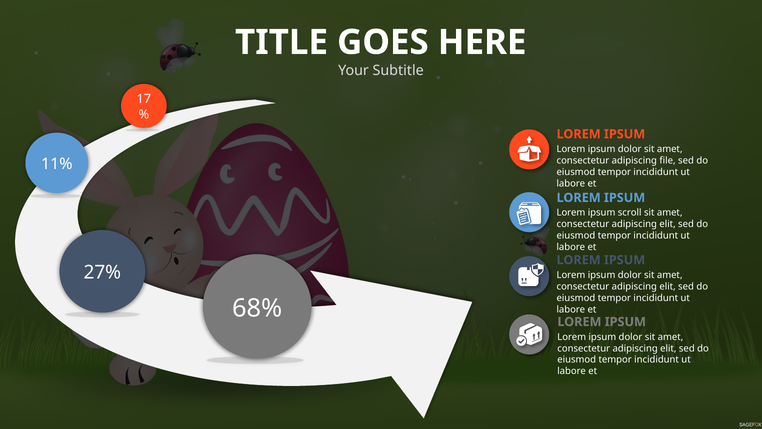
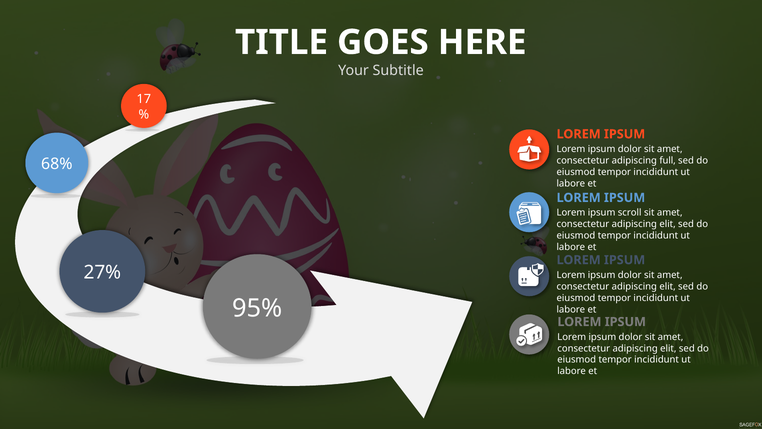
file: file -> full (668, 160)
11%: 11% -> 68% (57, 164)
68%: 68% -> 95% (257, 308)
